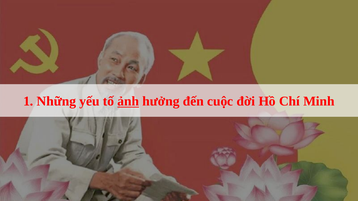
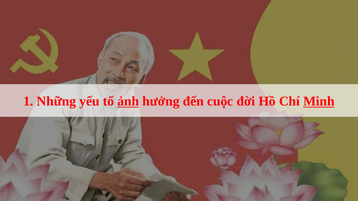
Minh underline: none -> present (319, 101)
